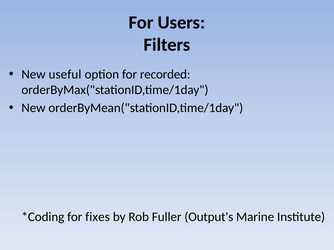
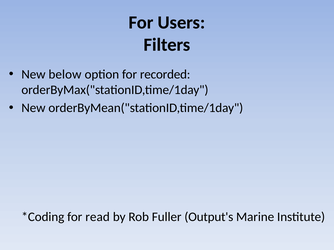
useful: useful -> below (65, 74)
fixes: fixes -> read (98, 217)
